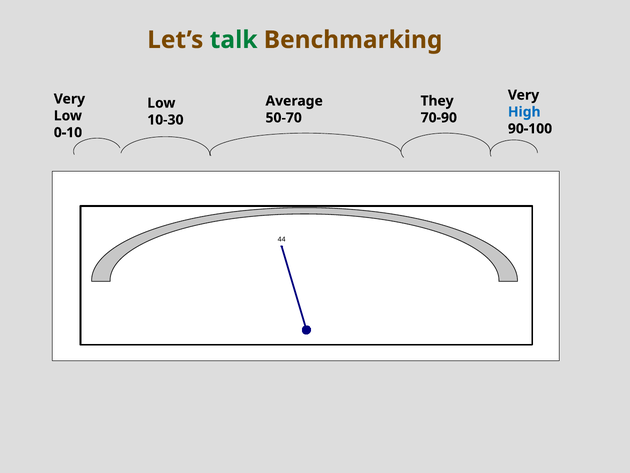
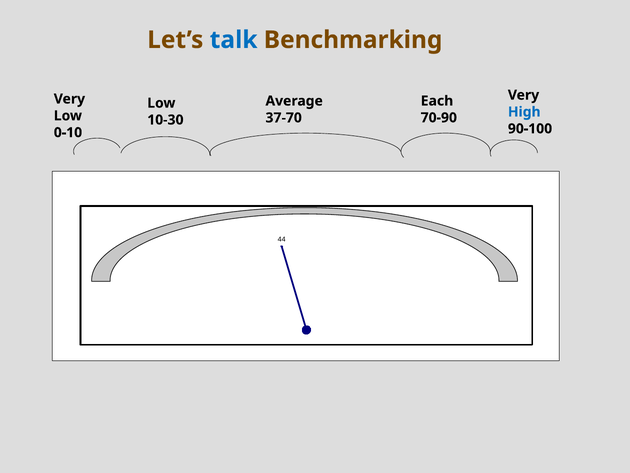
talk colour: green -> blue (234, 40)
They: They -> Each (437, 101)
50-70: 50-70 -> 37-70 (284, 118)
